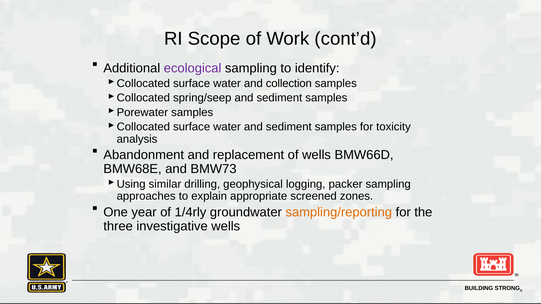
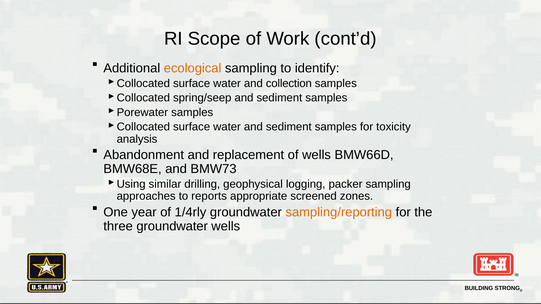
ecological colour: purple -> orange (193, 68)
explain: explain -> reports (209, 196)
three investigative: investigative -> groundwater (172, 226)
